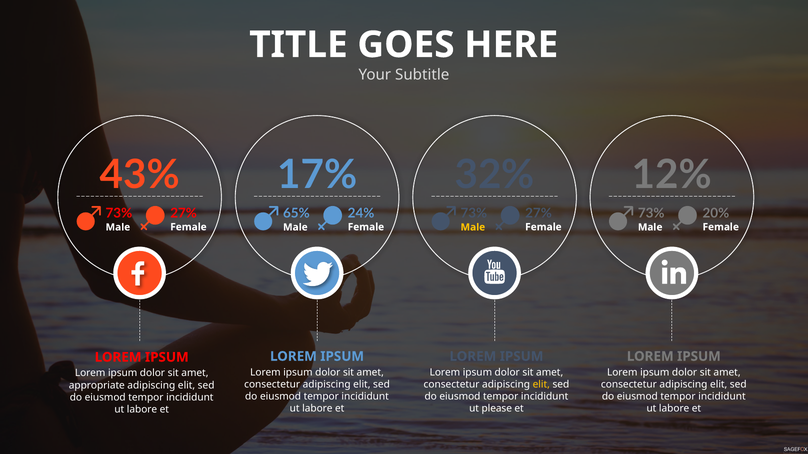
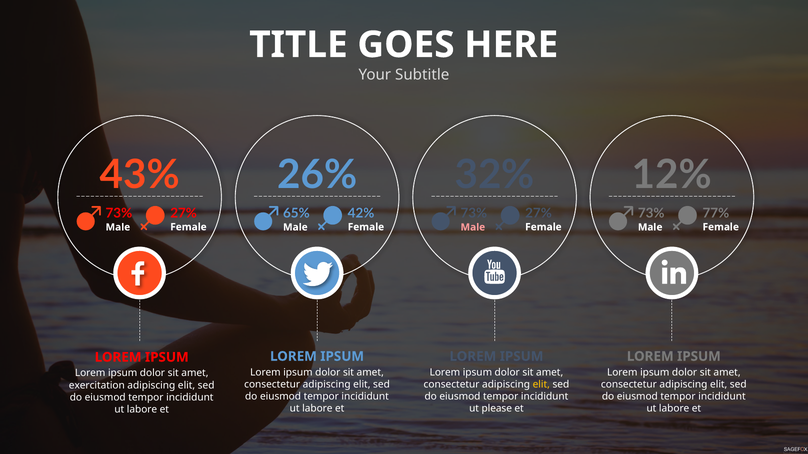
17%: 17% -> 26% (317, 175)
24%: 24% -> 42% (361, 213)
20%: 20% -> 77% (716, 213)
Male colour: yellow -> pink (473, 227)
appropriate: appropriate -> exercitation (97, 386)
